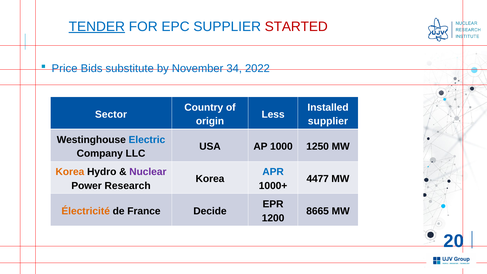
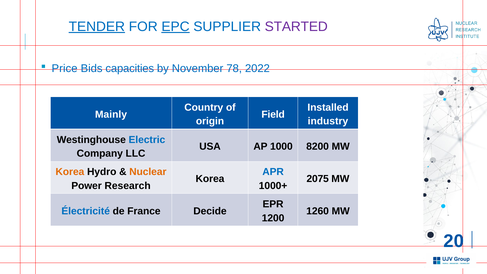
EPC underline: none -> present (176, 27)
STARTED colour: red -> purple (296, 27)
substitute: substitute -> capacities (130, 69)
34: 34 -> 78 (234, 69)
Sector: Sector -> Mainly (111, 114)
Less: Less -> Field (273, 114)
supplier: supplier -> industry (328, 121)
1250: 1250 -> 8200 (318, 147)
Nuclear colour: purple -> orange (148, 172)
4477: 4477 -> 2075 (318, 179)
Électricité colour: orange -> blue (86, 211)
8665: 8665 -> 1260 (318, 211)
